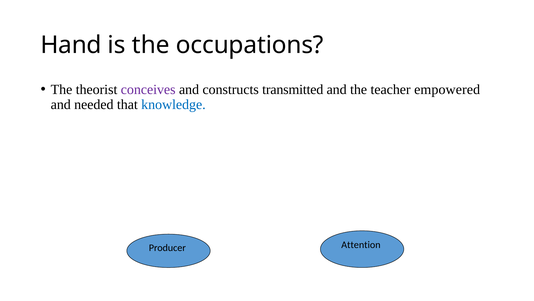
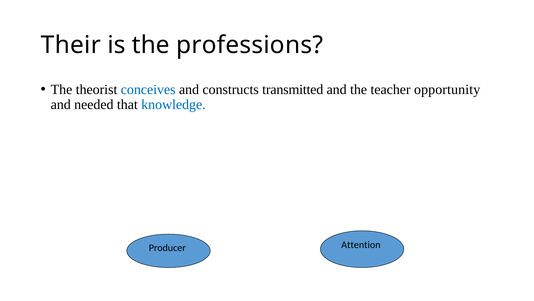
Hand: Hand -> Their (71, 45)
occupations: occupations -> professions (250, 45)
conceives colour: purple -> blue (148, 89)
empowered: empowered -> opportunity (447, 89)
